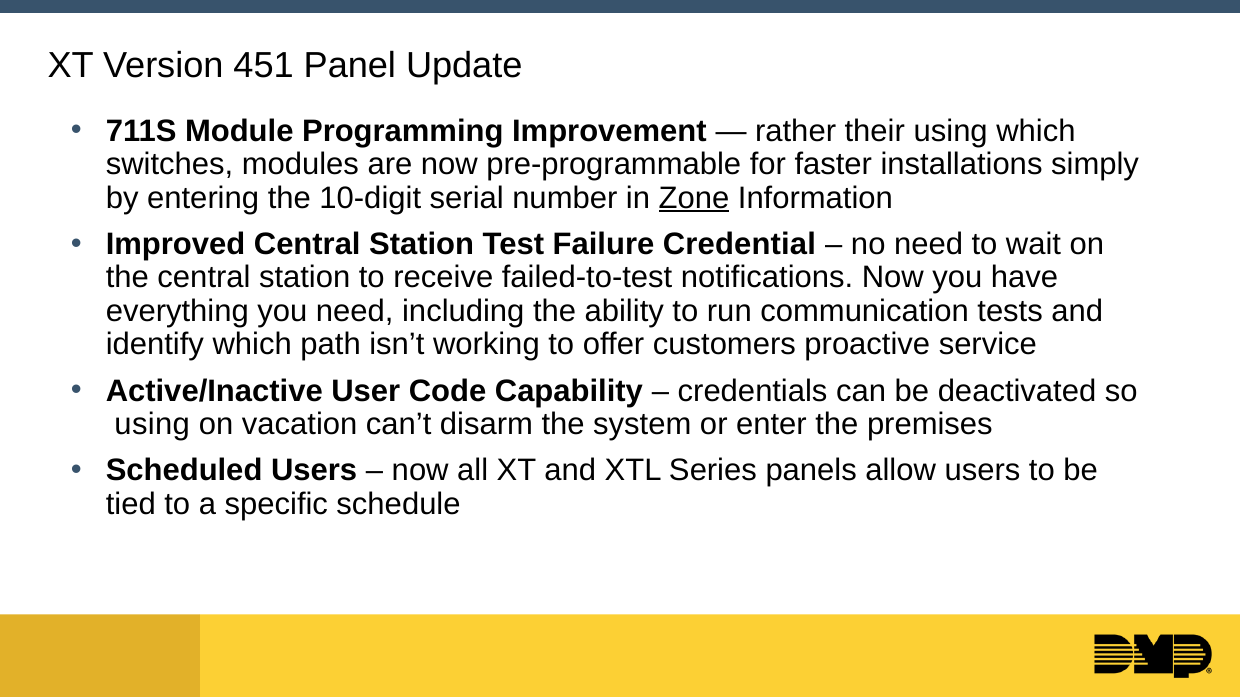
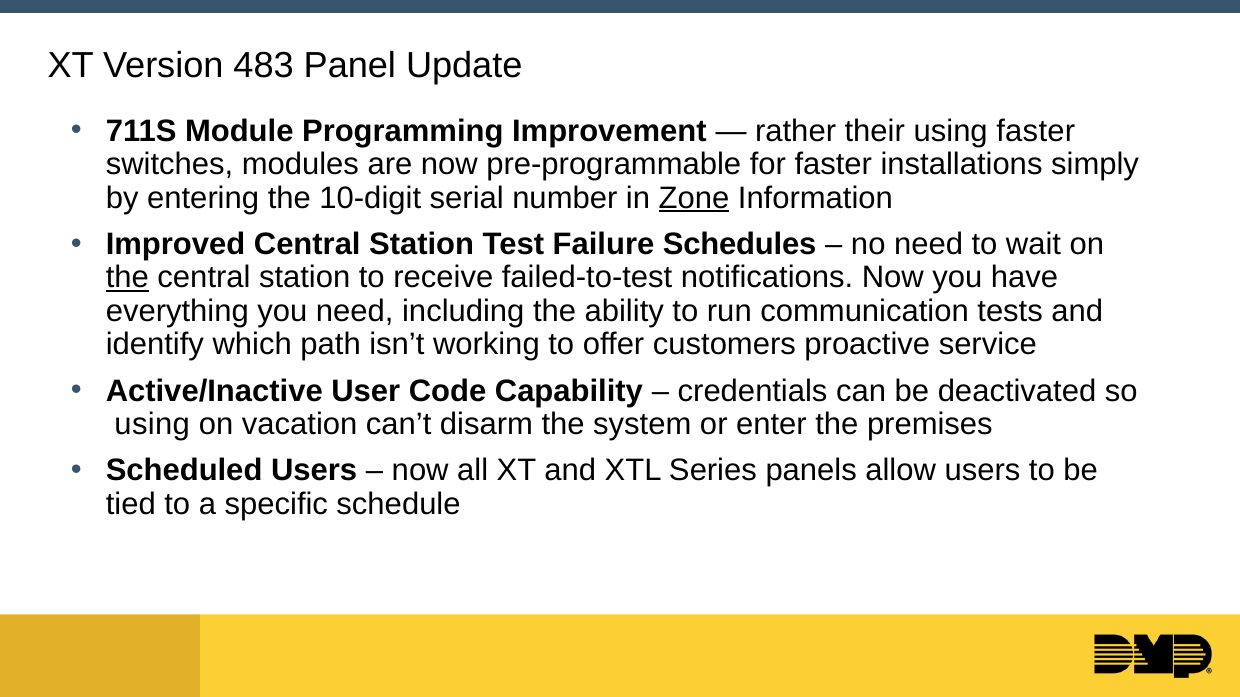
451: 451 -> 483 (264, 65)
using which: which -> faster (1036, 131)
Credential: Credential -> Schedules (740, 244)
the underline: none -> present (127, 278)
